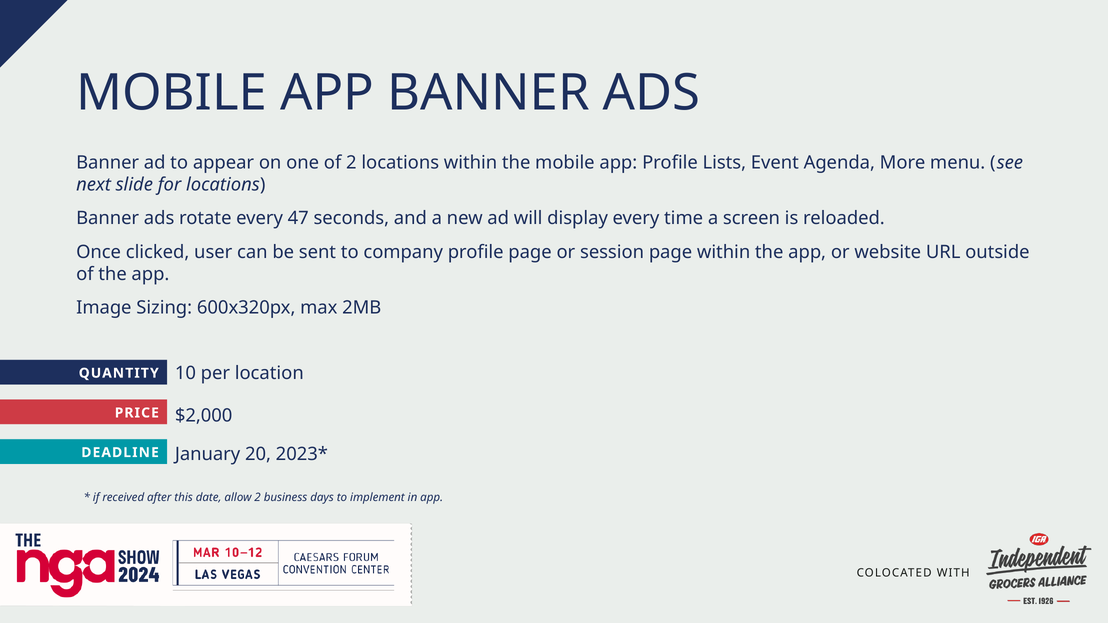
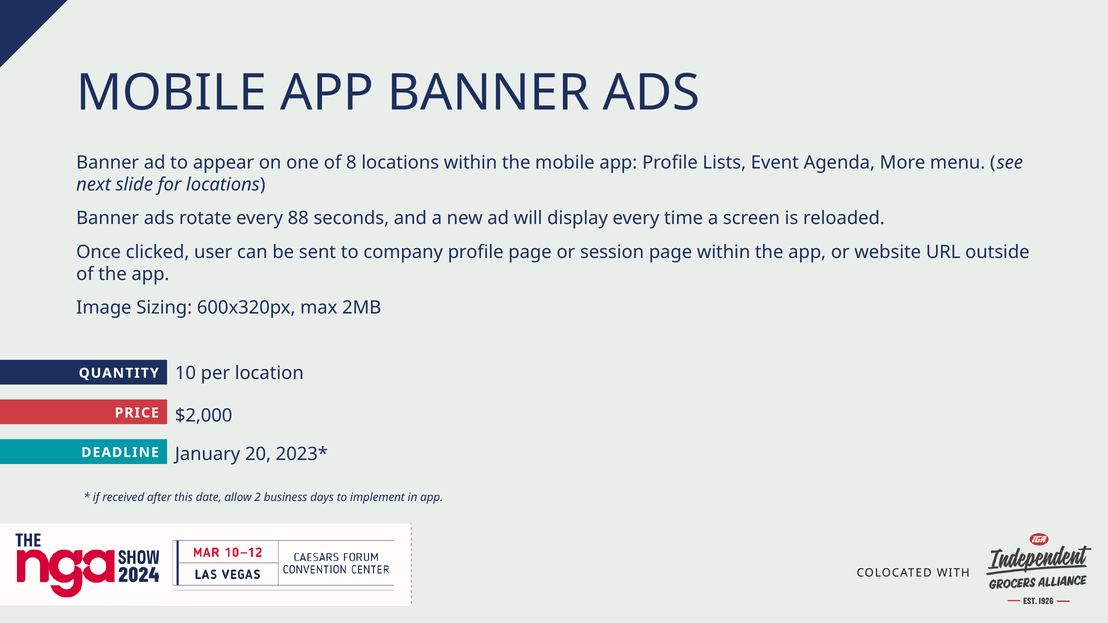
of 2: 2 -> 8 (351, 163)
47: 47 -> 88 (298, 218)
